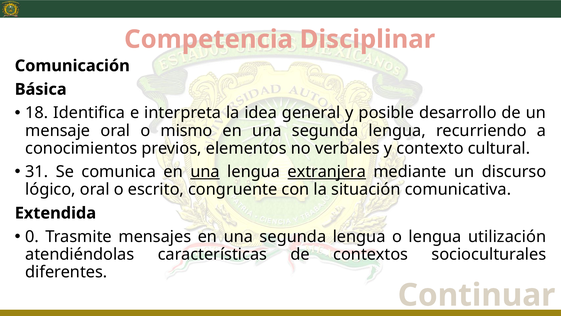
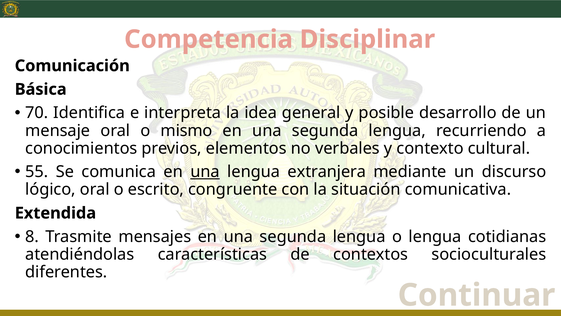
18: 18 -> 70 (37, 113)
31: 31 -> 55 (37, 172)
extranjera underline: present -> none (327, 172)
0: 0 -> 8 (32, 236)
utilización: utilización -> cotidianas (507, 236)
